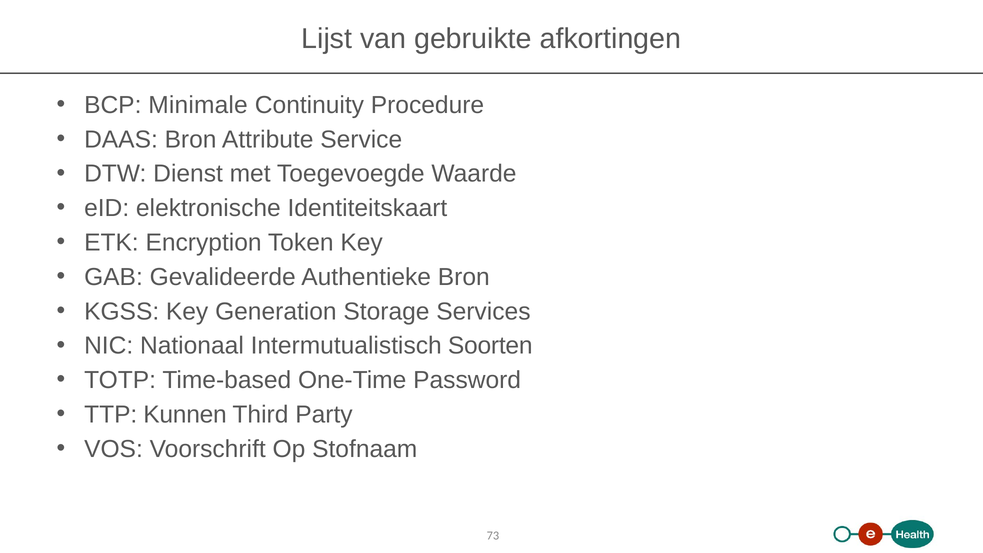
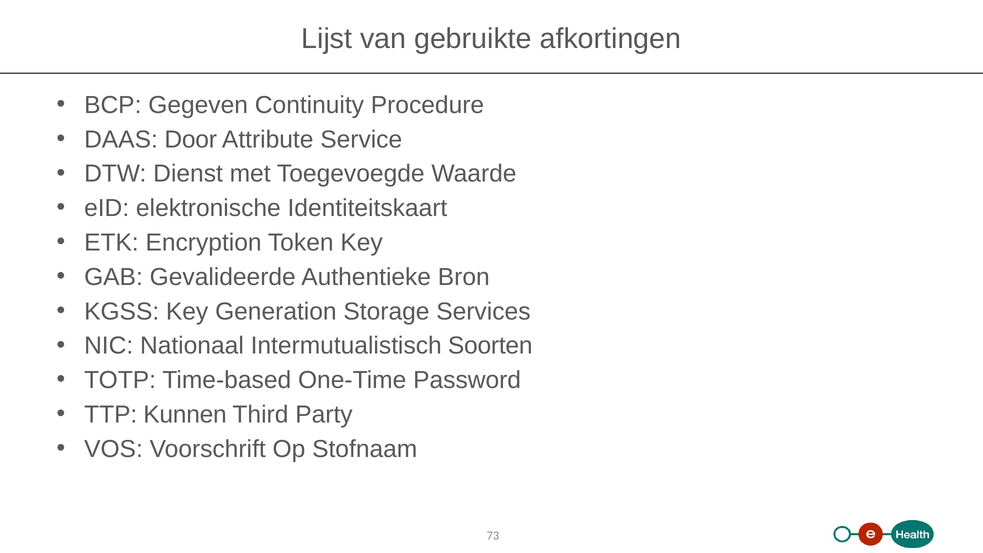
Minimale: Minimale -> Gegeven (198, 105)
DAAS Bron: Bron -> Door (191, 139)
